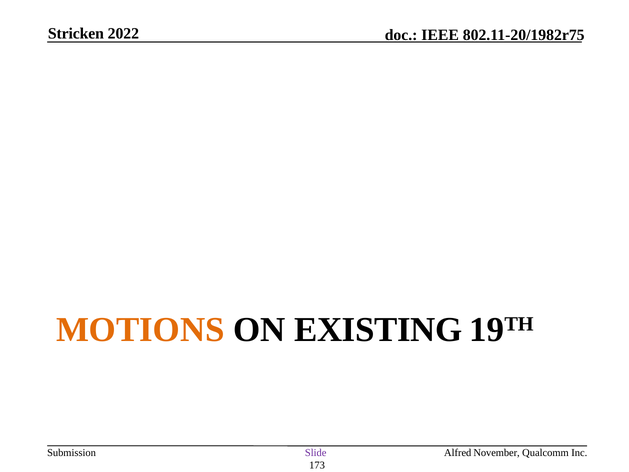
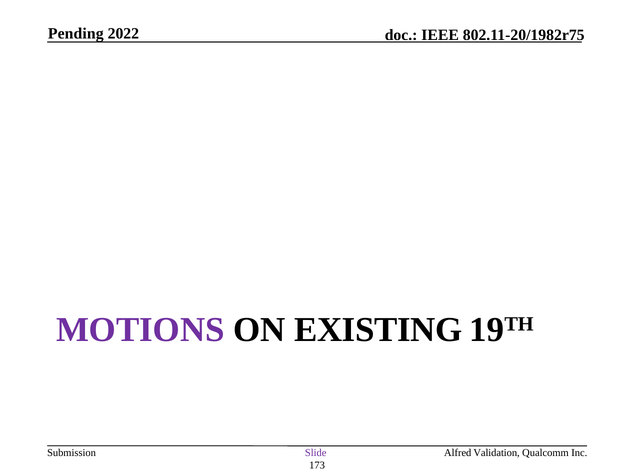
Stricken: Stricken -> Pending (76, 33)
MOTIONS colour: orange -> purple (140, 330)
November: November -> Validation (497, 452)
